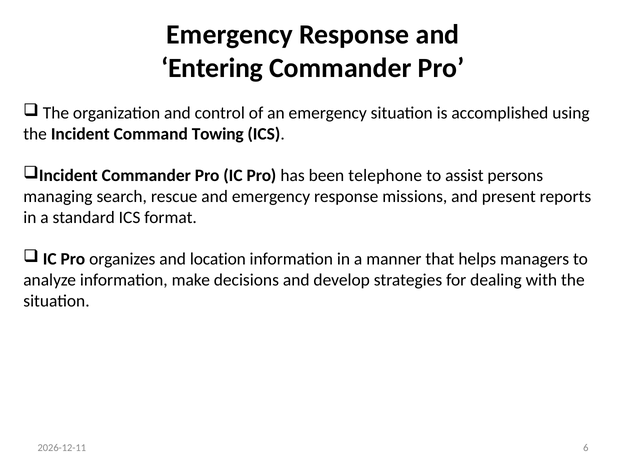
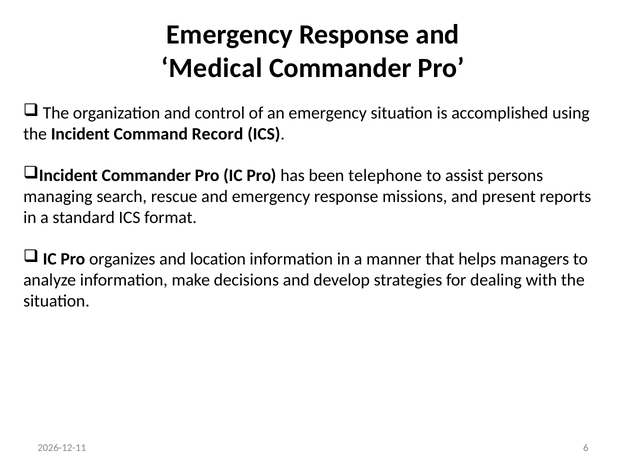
Entering: Entering -> Medical (212, 68)
Towing: Towing -> Record (218, 134)
